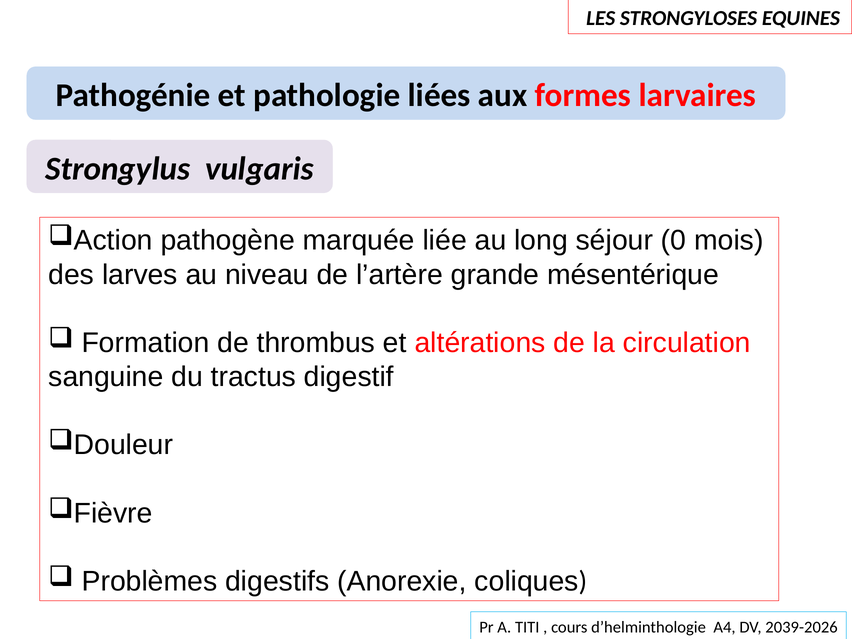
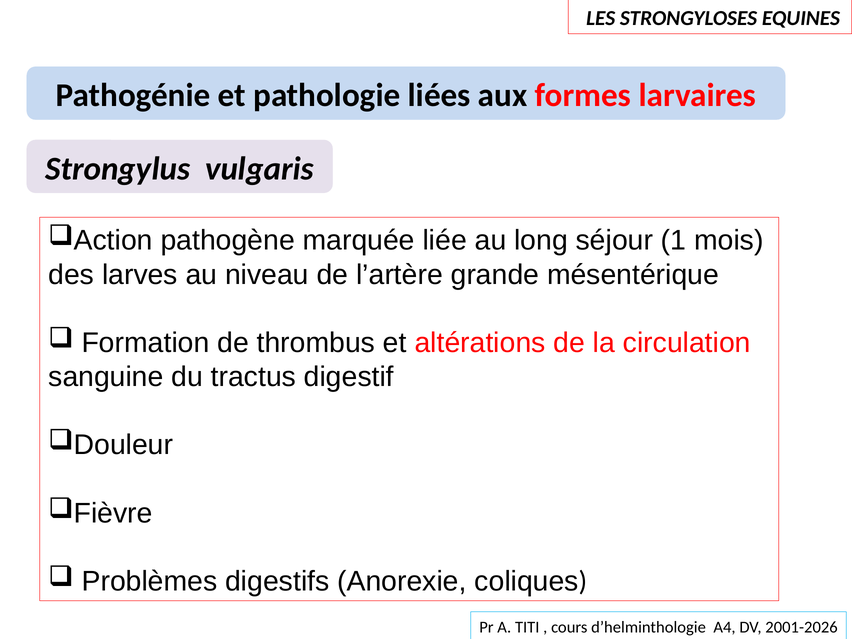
0: 0 -> 1 (674, 241)
2039-2026: 2039-2026 -> 2001-2026 (802, 627)
